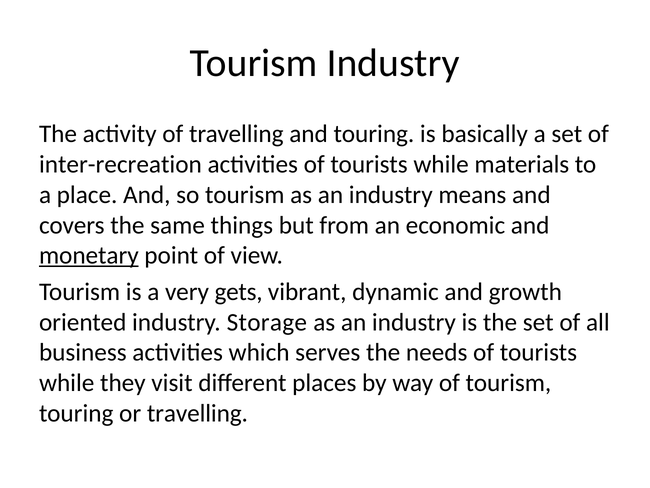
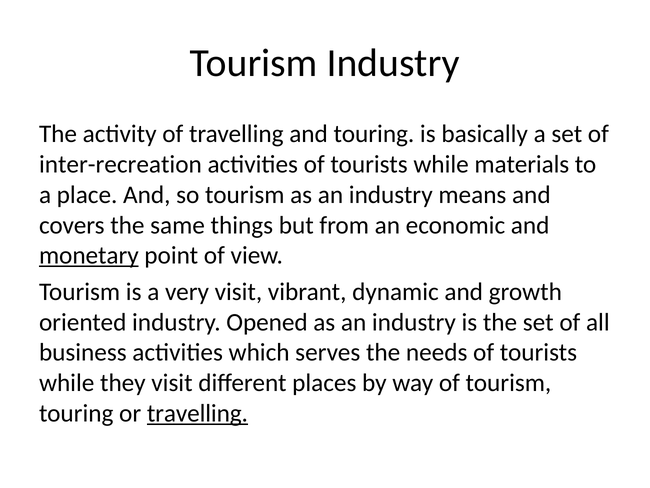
very gets: gets -> visit (238, 291)
Storage: Storage -> Opened (267, 322)
travelling underline: none -> present (197, 413)
